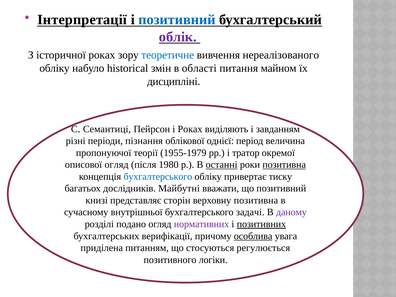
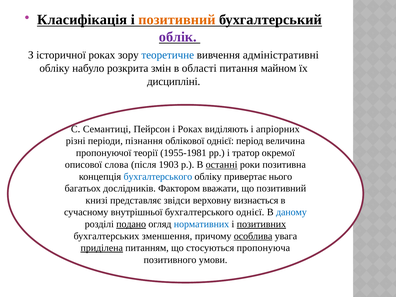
Інтерпретації: Інтерпретації -> Класифікація (82, 20)
позитивний colour: blue -> orange (177, 20)
нереалізованого: нереалізованого -> адміністративні (281, 55)
historical: historical -> розкрита (128, 68)
завданням: завданням -> апріорних (278, 129)
1955-1979: 1955-1979 -> 1955-1981 (183, 153)
описової огляд: огляд -> слова (117, 165)
1980: 1980 -> 1903 (169, 165)
позитивна underline: present -> none (284, 165)
тиску: тиску -> нього (280, 177)
Майбутні: Майбутні -> Фактором (179, 188)
сторін: сторін -> звідси (177, 200)
верховну позитивна: позитивна -> визнається (256, 200)
бухгалтерського задачі: задачі -> однієї (250, 212)
даному colour: purple -> blue (291, 212)
подано underline: none -> present (131, 224)
нормативних colour: purple -> blue (201, 224)
верифікації: верифікації -> зменшення (167, 236)
приділена underline: none -> present (102, 248)
регулюється: регулюється -> пропонуюча (263, 248)
логіки: логіки -> умови (213, 260)
